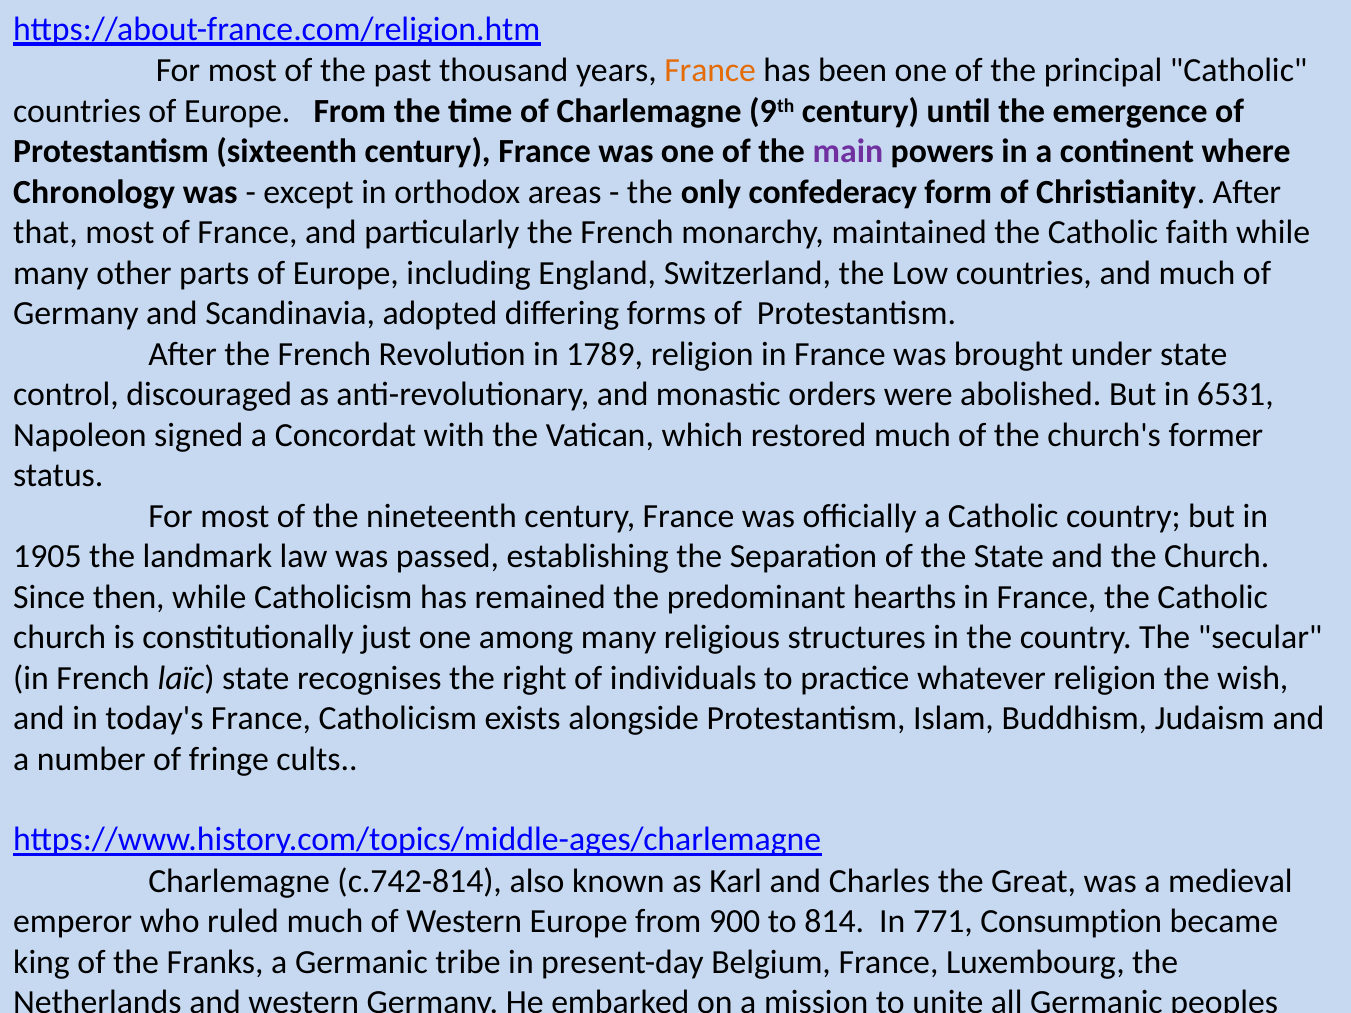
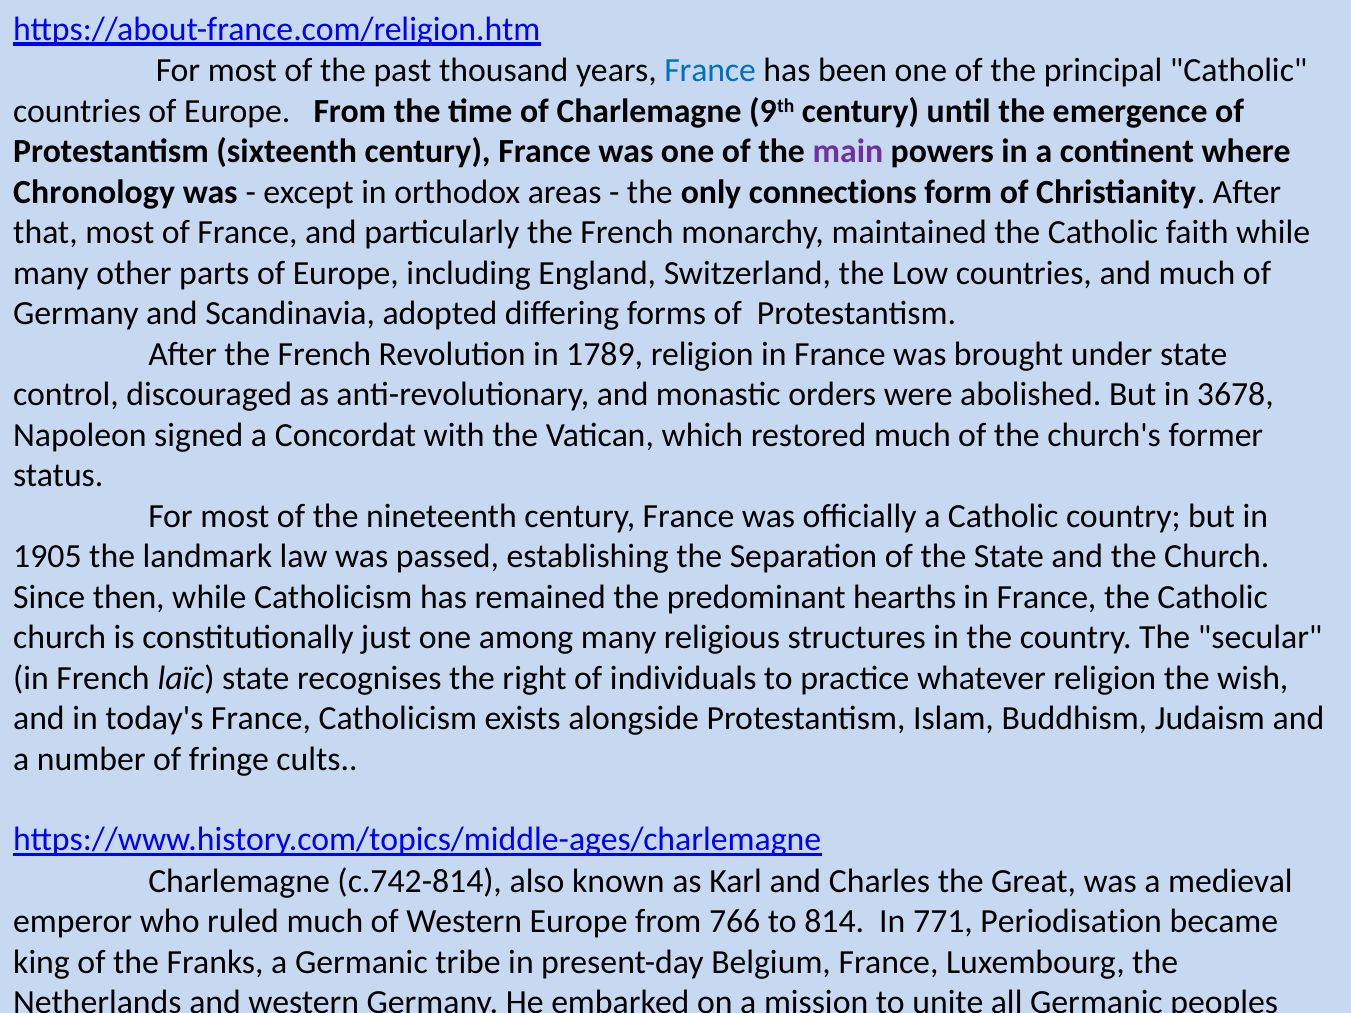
France colour: orange -> blue (710, 70)
confederacy: confederacy -> connections (833, 192)
6531: 6531 -> 3678 (1235, 395)
900: 900 -> 766 (735, 922)
Consumption: Consumption -> Periodisation (1071, 922)
